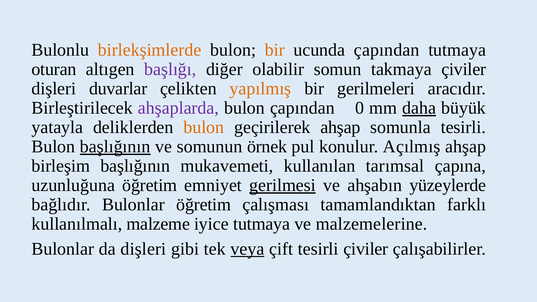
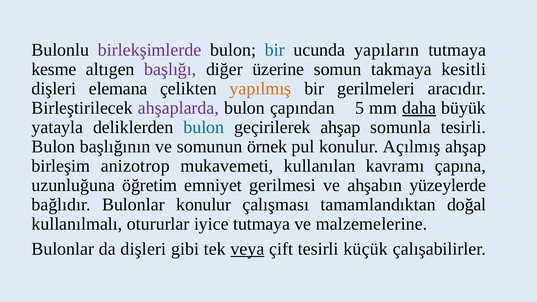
birlekşimlerde colour: orange -> purple (150, 50)
bir colour: orange -> blue (275, 50)
ucunda çapından: çapından -> yapıların (387, 50)
oturan: oturan -> kesme (54, 69)
olabilir: olabilir -> üzerine (278, 69)
takmaya çiviler: çiviler -> kesitli (464, 69)
duvarlar: duvarlar -> elemana (118, 89)
0: 0 -> 5 (360, 108)
bulon colour: orange -> blue (204, 127)
başlığının underline: present -> none (115, 147)
birleşim başlığının: başlığının -> anizotrop (135, 166)
tarımsal: tarımsal -> kavramı (395, 166)
gerilmesi underline: present -> none (283, 185)
Bulonlar öğretim: öğretim -> konulur (204, 205)
farklı: farklı -> doğal (467, 205)
malzeme: malzeme -> otururlar (158, 224)
tesirli çiviler: çiviler -> küçük (366, 249)
